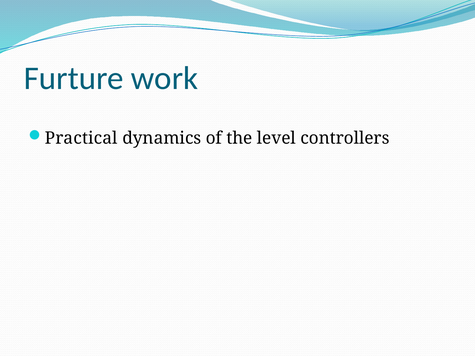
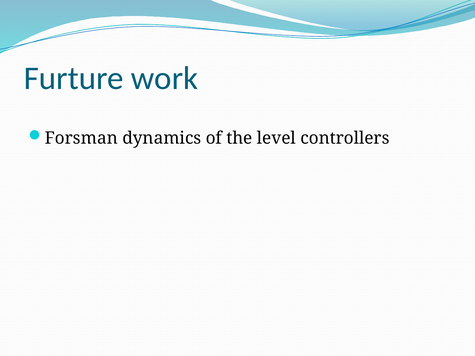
Practical: Practical -> Forsman (81, 138)
